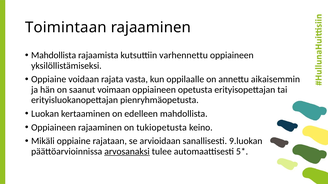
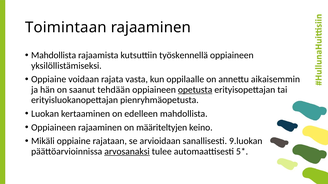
varhennettu: varhennettu -> työskennellä (184, 55)
voimaan: voimaan -> tehdään (114, 90)
opetusta underline: none -> present (195, 90)
tukiopetusta: tukiopetusta -> määriteltyjen (162, 128)
